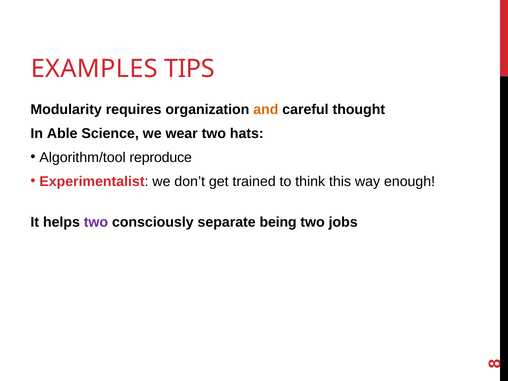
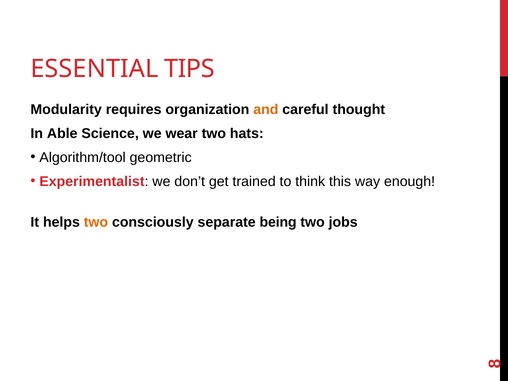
EXAMPLES: EXAMPLES -> ESSENTIAL (94, 69)
reproduce: reproduce -> geometric (161, 157)
two colour: purple -> orange (96, 222)
